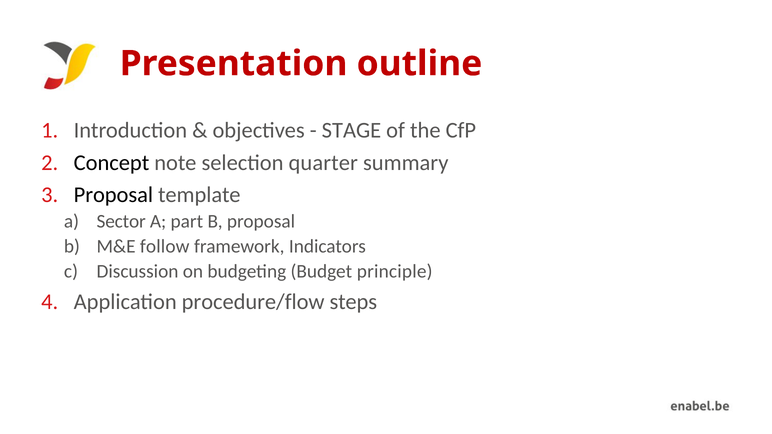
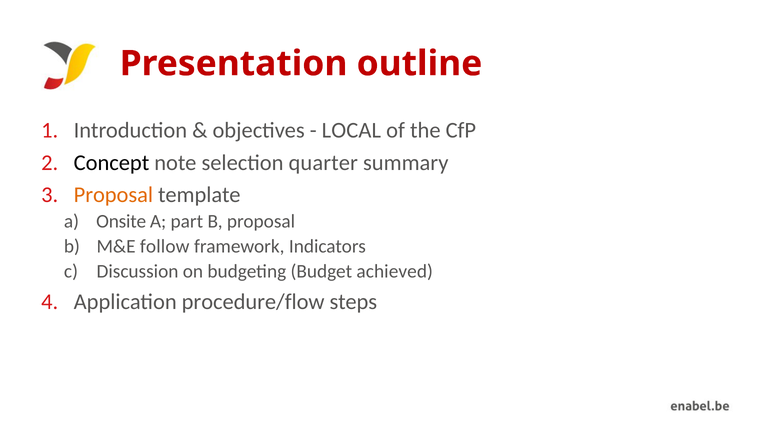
STAGE: STAGE -> LOCAL (351, 130)
Proposal colour: black -> orange (113, 195)
Sector: Sector -> Onsite (121, 222)
principle: principle -> achieved (395, 271)
